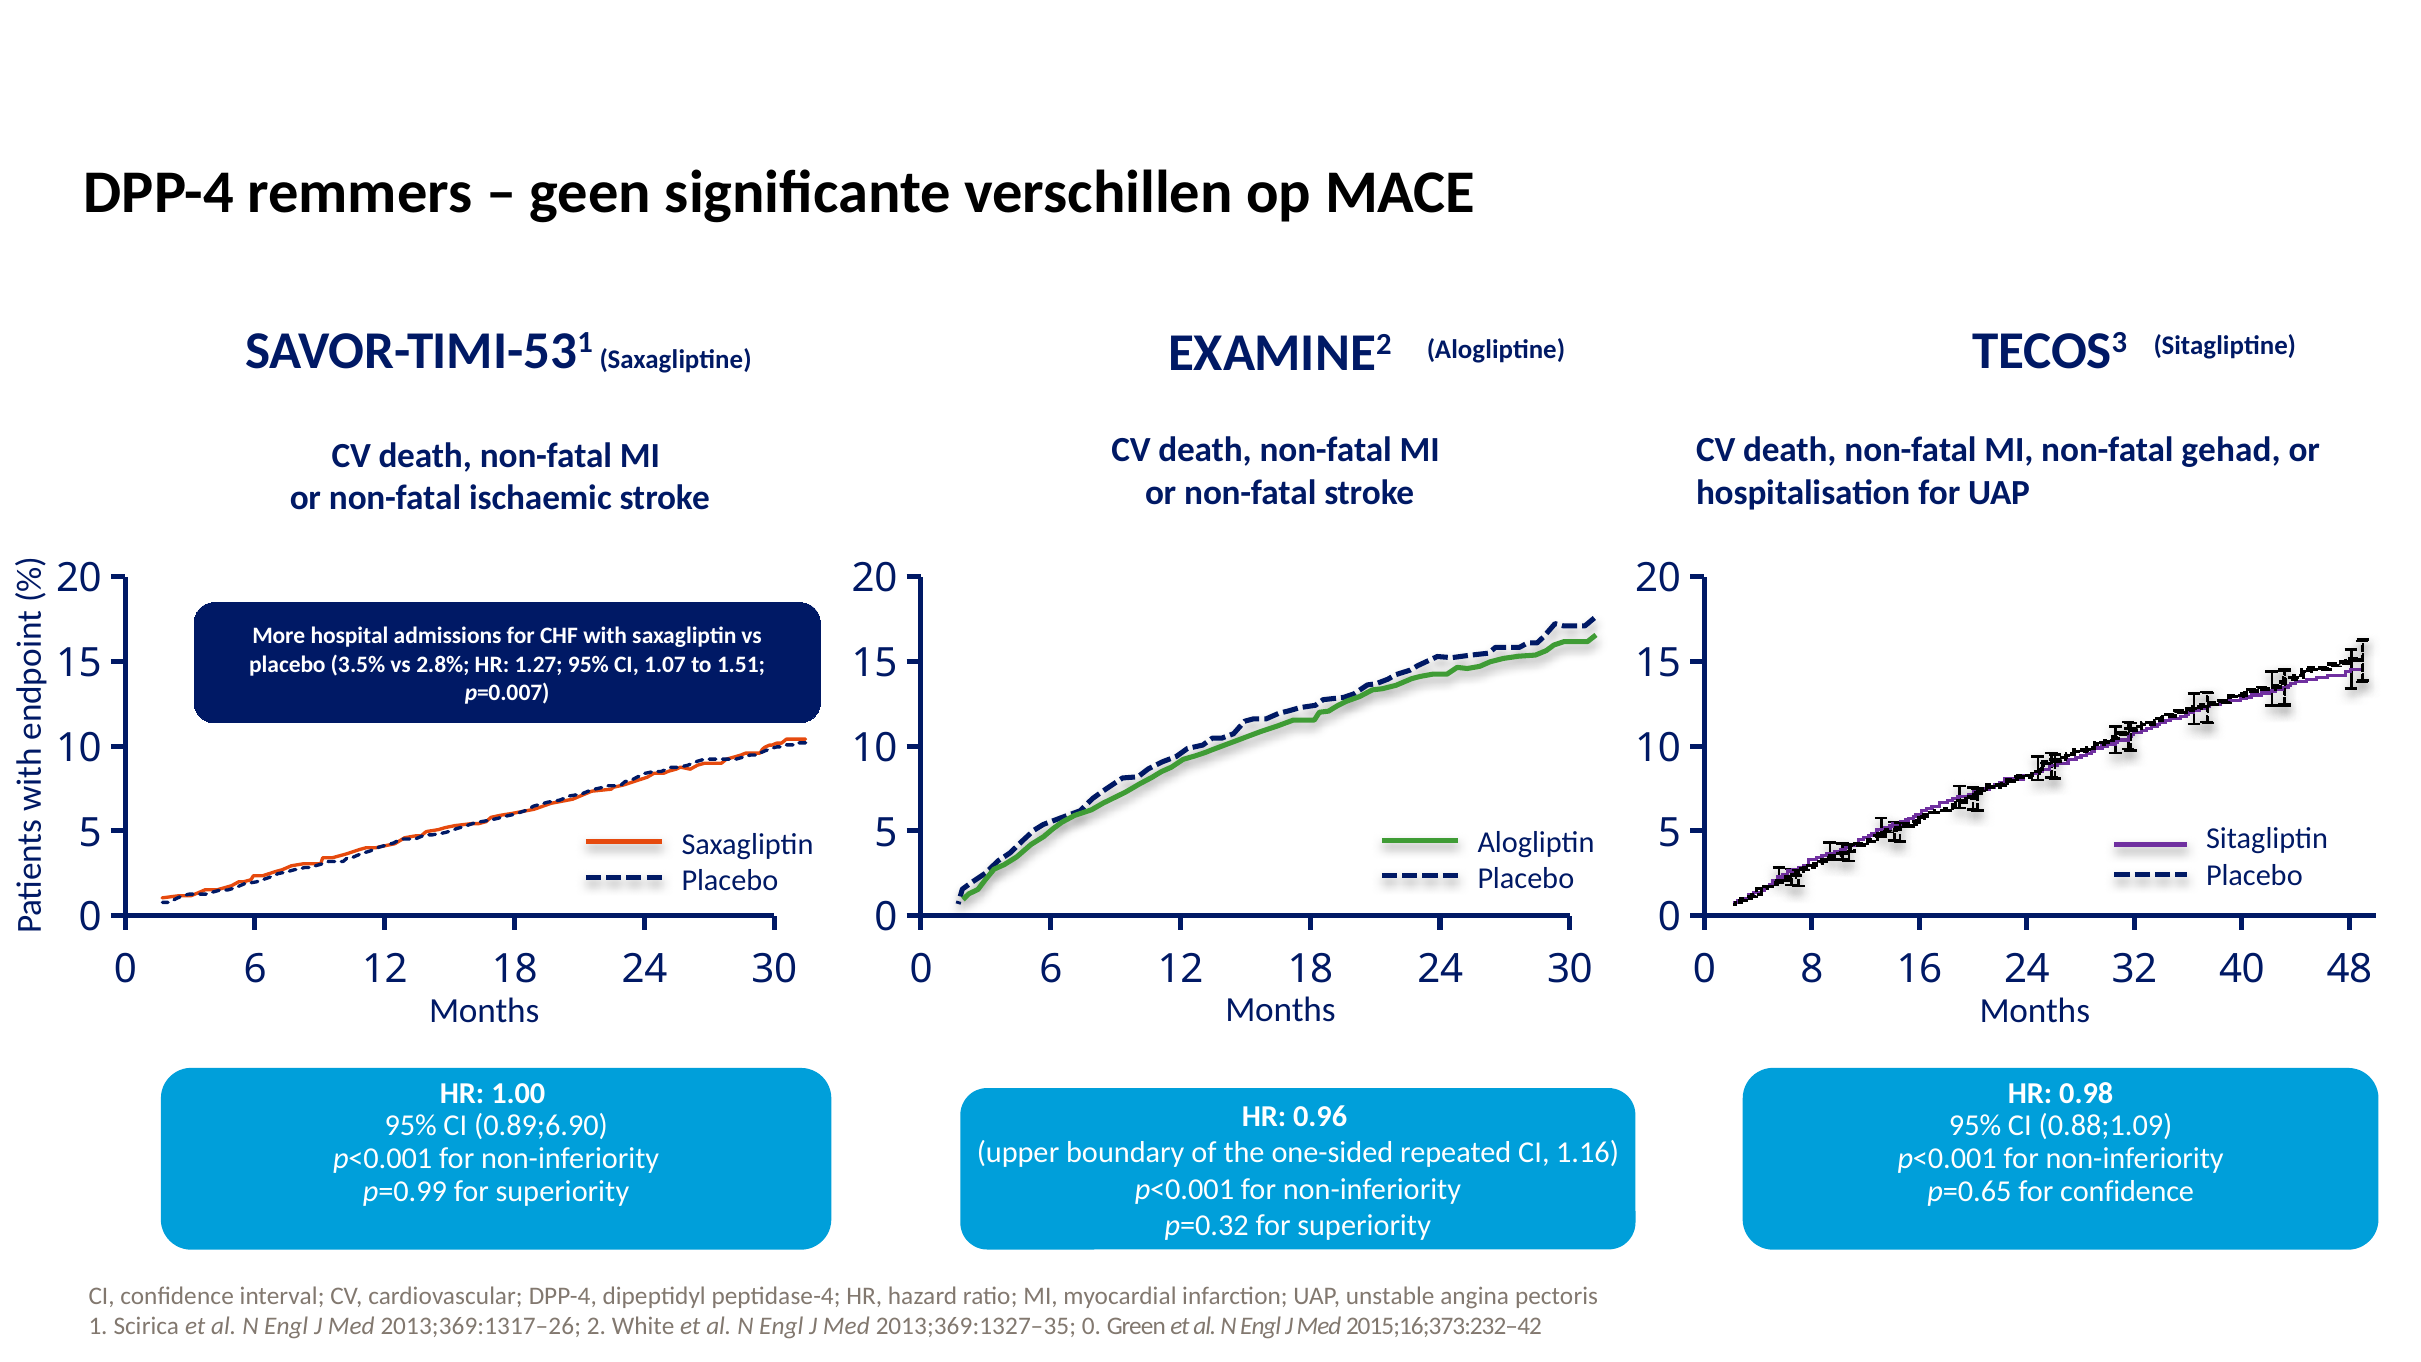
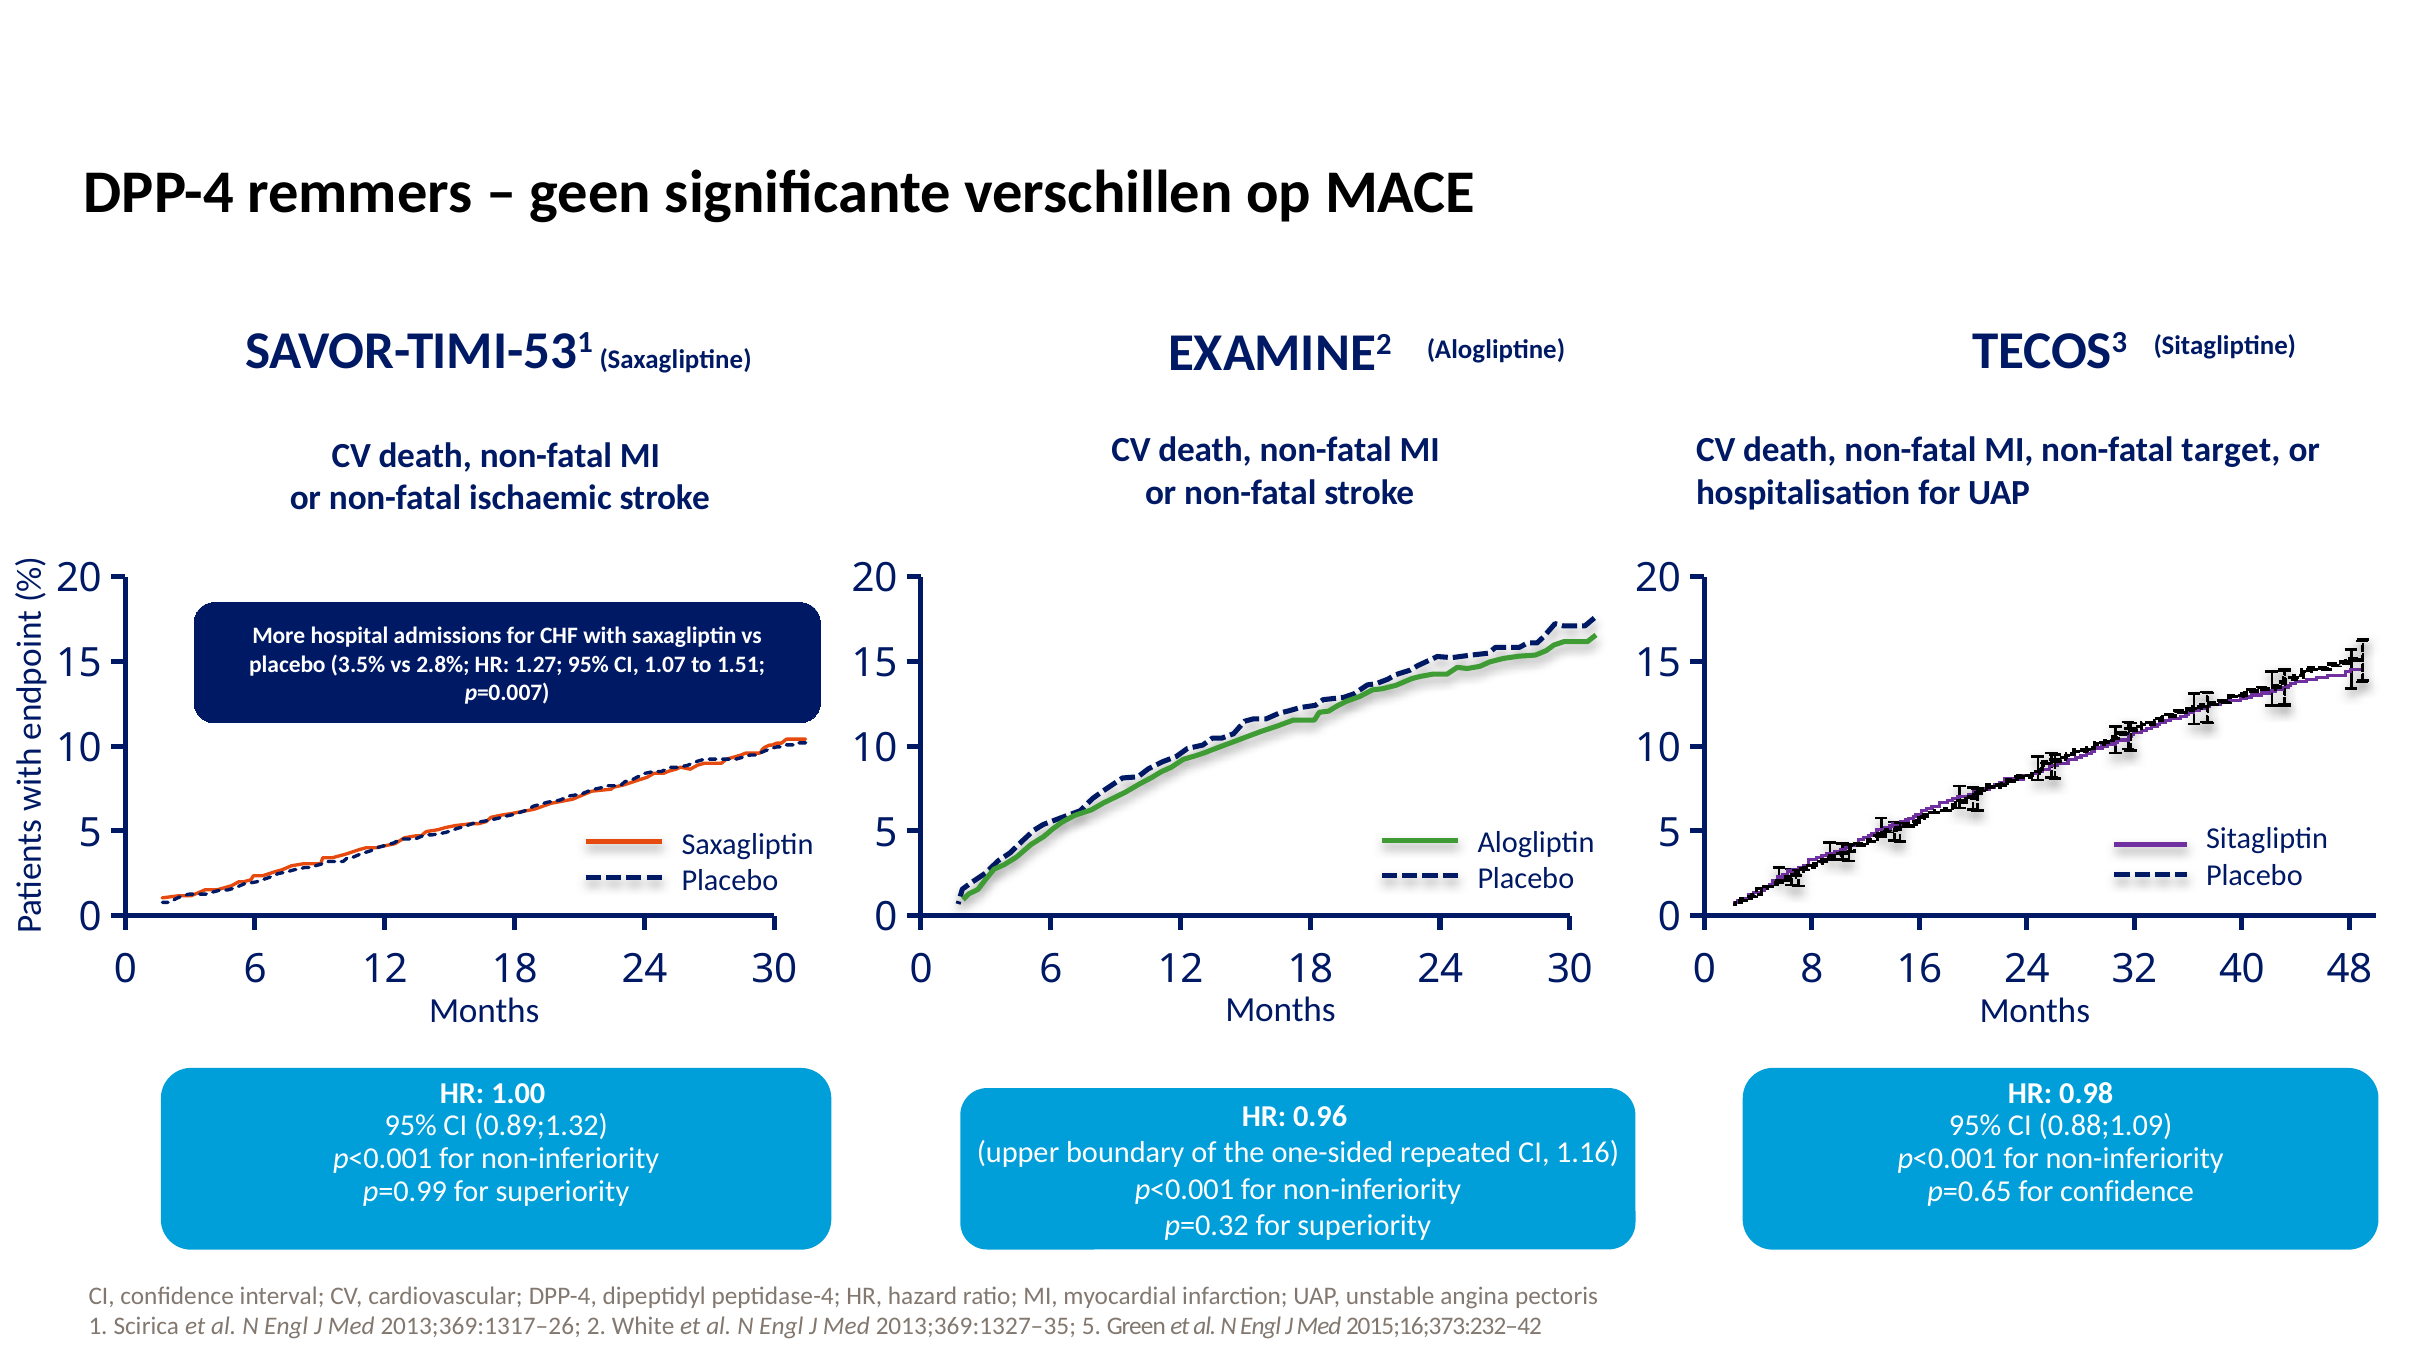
gehad: gehad -> target (2231, 450)
0.89;6.90: 0.89;6.90 -> 0.89;1.32 (541, 1126)
2013;369:1327–35 0: 0 -> 5 (1091, 1326)
